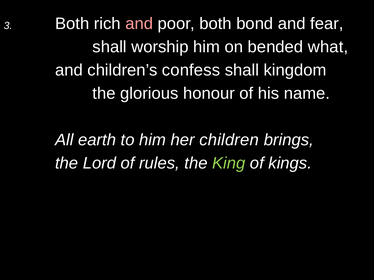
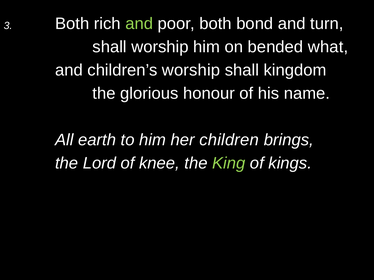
and colour: pink -> light green (139, 24)
fear: fear -> turn (327, 24)
children’s confess: confess -> worship (191, 70)
rules: rules -> knee (159, 163)
